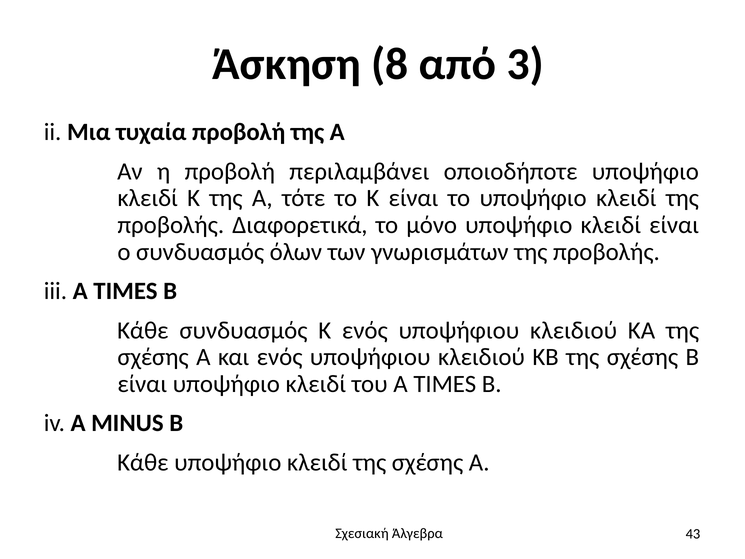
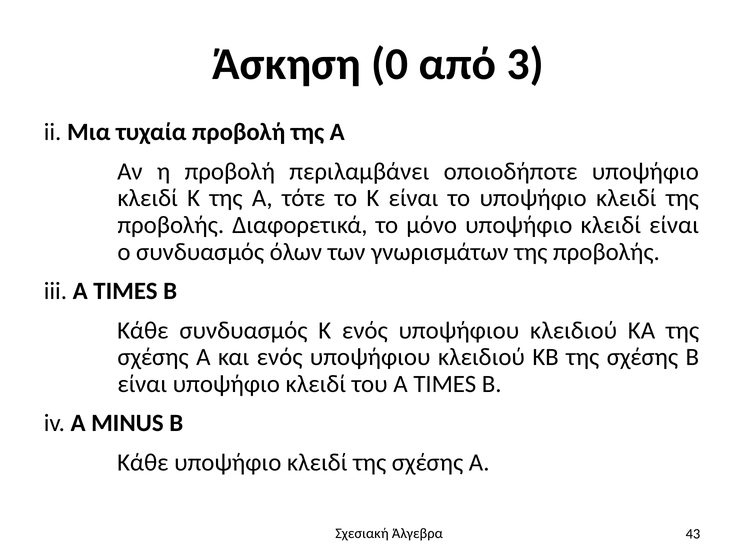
8: 8 -> 0 (390, 64)
